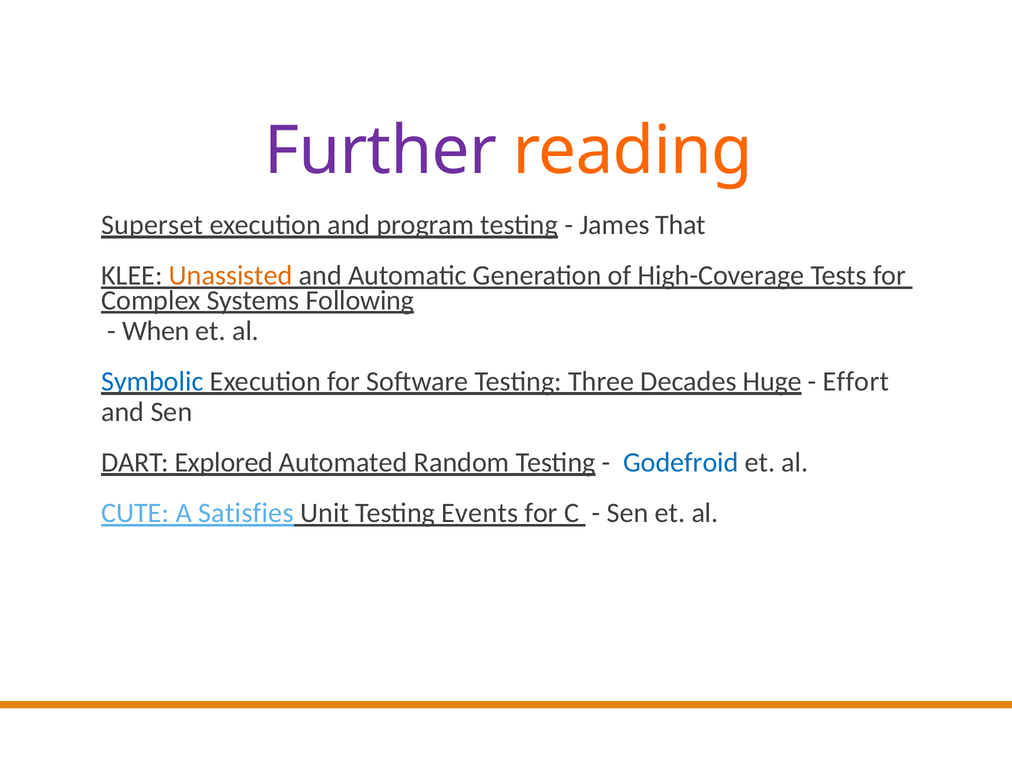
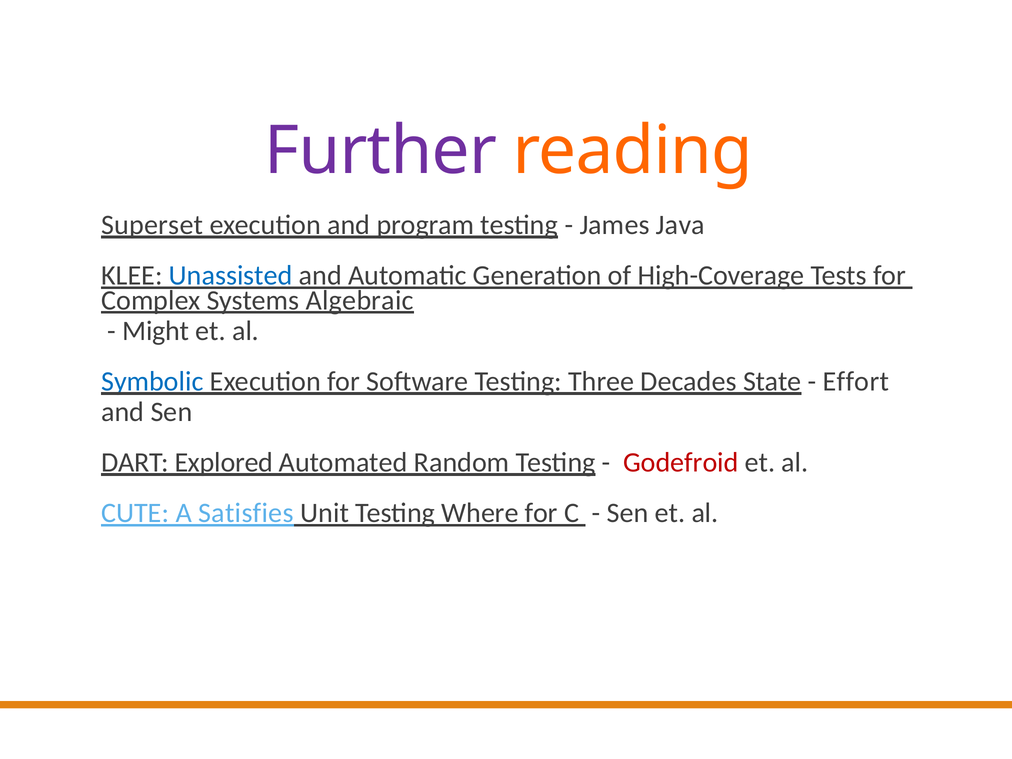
That: That -> Java (680, 225)
Unassisted colour: orange -> blue (231, 276)
Following: Following -> Algebraic (360, 300)
When: When -> Might (156, 331)
Huge: Huge -> State (772, 381)
Godefroid colour: blue -> red (681, 462)
Events: Events -> Where (480, 513)
